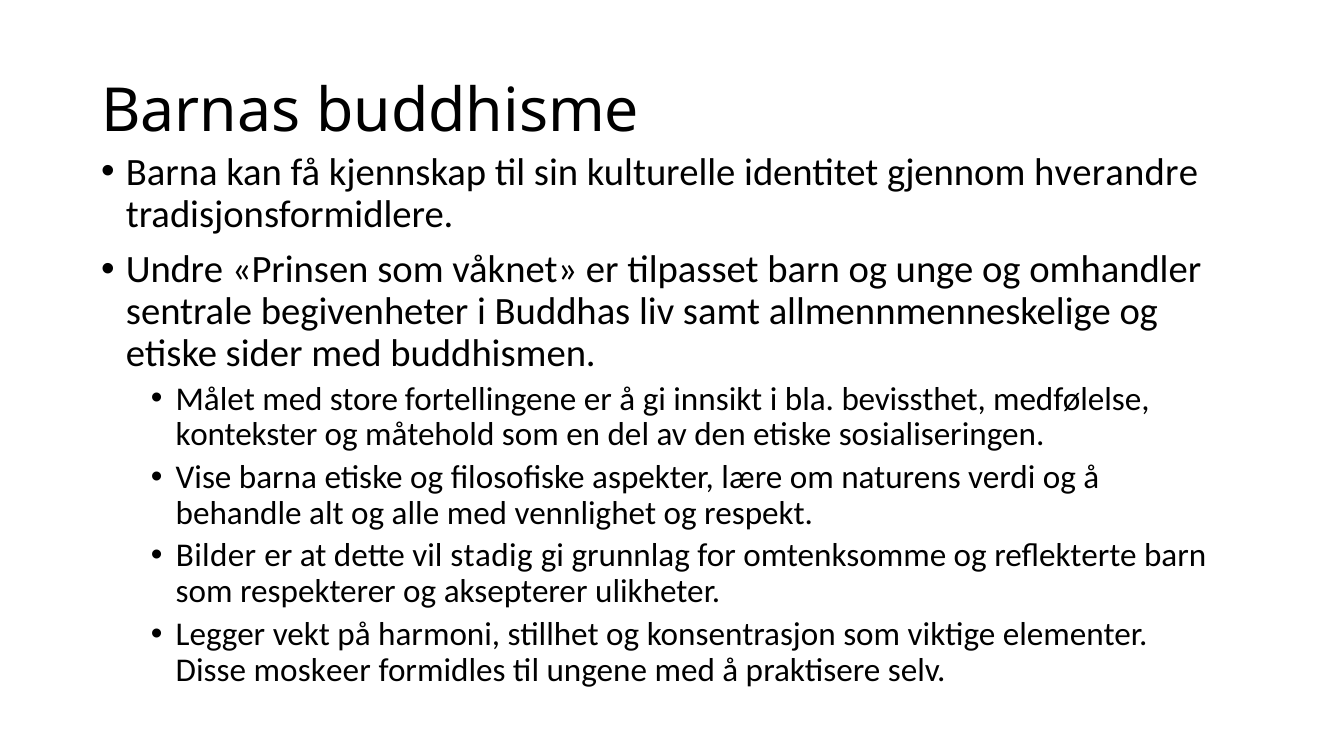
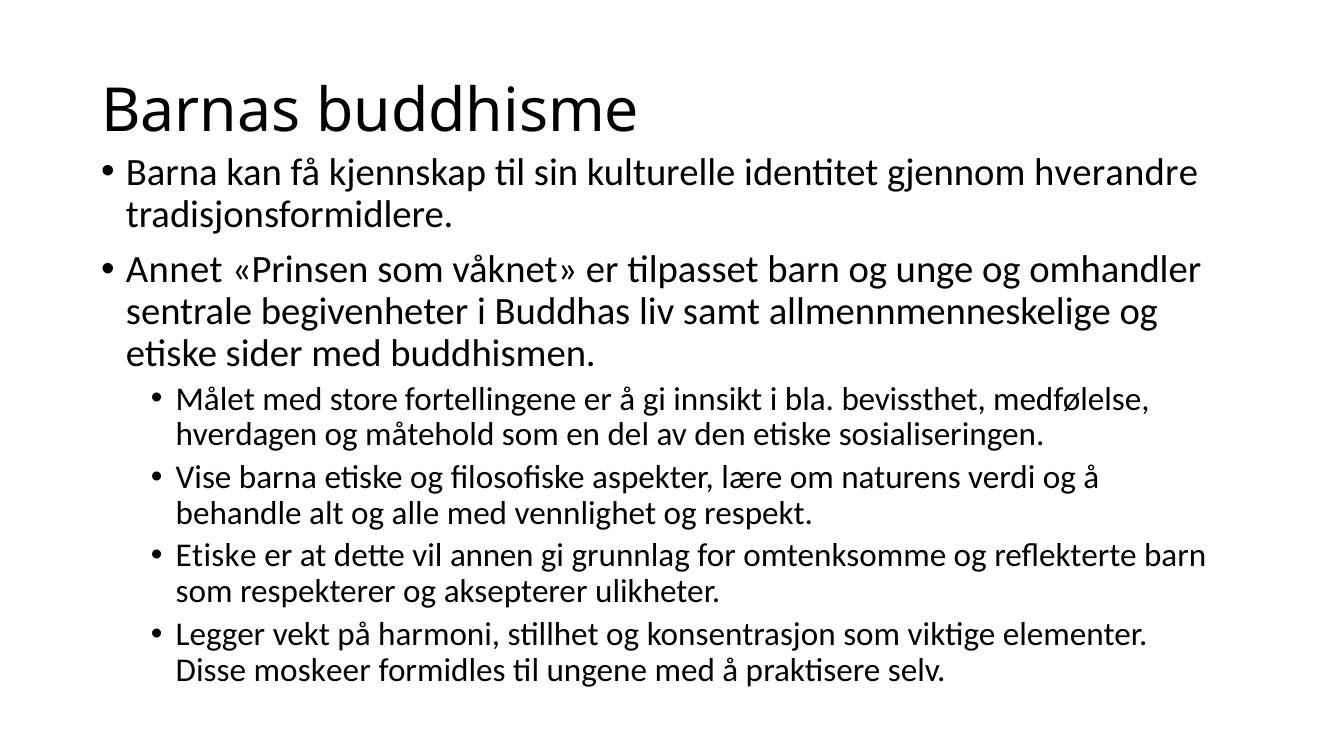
Undre: Undre -> Annet (174, 270)
kontekster: kontekster -> hverdagen (246, 435)
Bilder: Bilder -> Etiske (216, 556)
stadig: stadig -> annen (492, 556)
